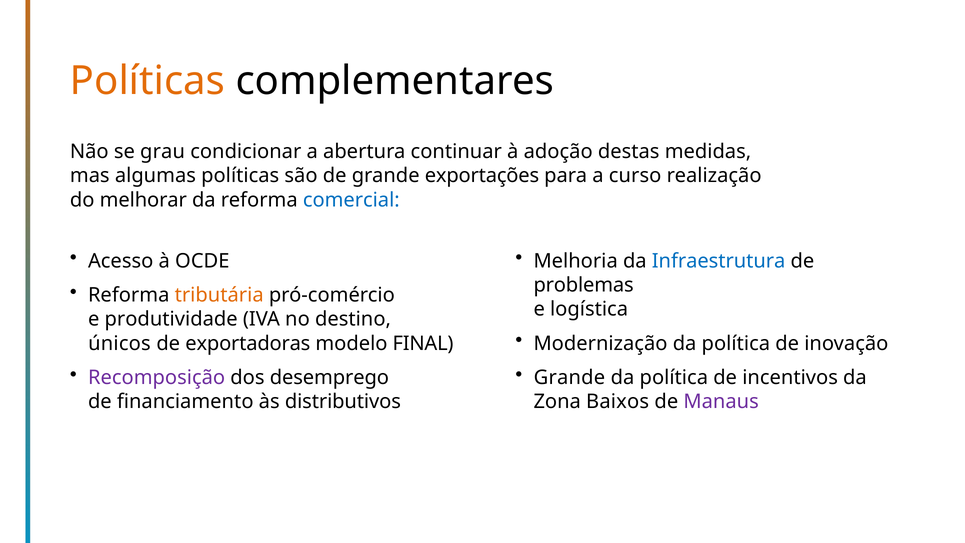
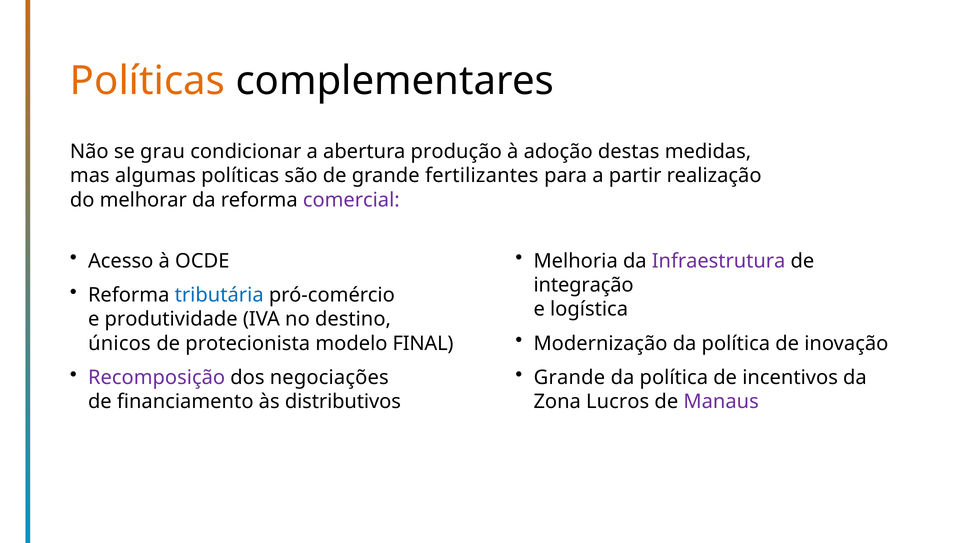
continuar: continuar -> produção (456, 152)
exportações: exportações -> fertilizantes (482, 176)
curso: curso -> partir (635, 176)
comercial colour: blue -> purple (351, 200)
Infraestrutura colour: blue -> purple (719, 261)
problemas: problemas -> integração (584, 285)
tributária colour: orange -> blue (219, 295)
exportadoras: exportadoras -> protecionista (248, 343)
desemprego: desemprego -> negociações (329, 377)
Baixos: Baixos -> Lucros (618, 402)
